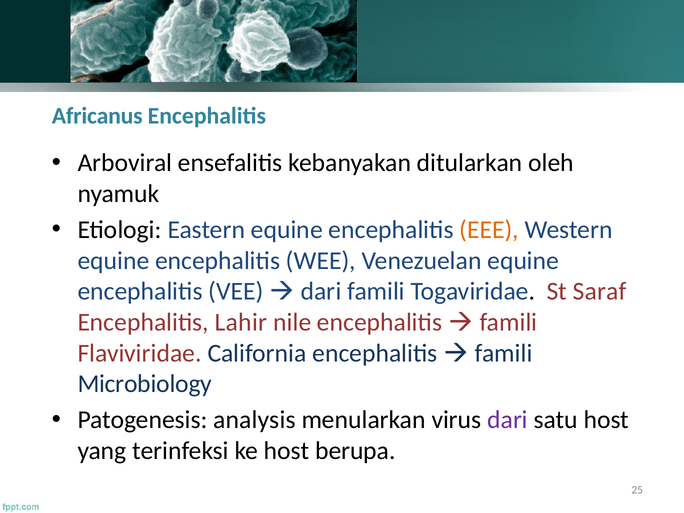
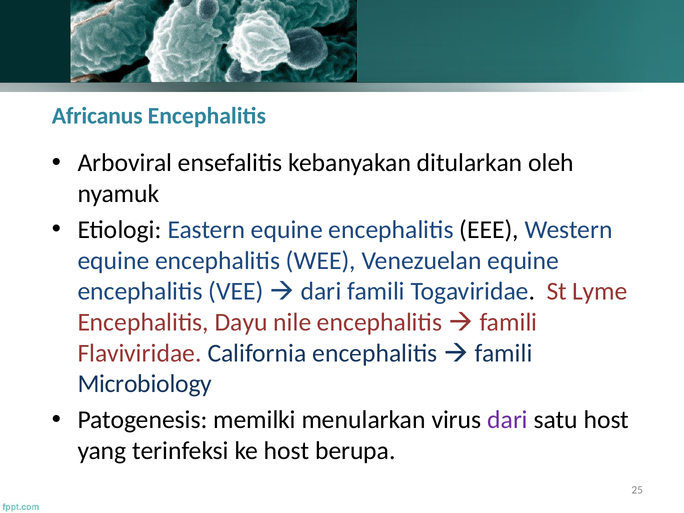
EEE colour: orange -> black (489, 230)
Saraf: Saraf -> Lyme (600, 291)
Lahir: Lahir -> Dayu (241, 322)
analysis: analysis -> memilki (255, 420)
